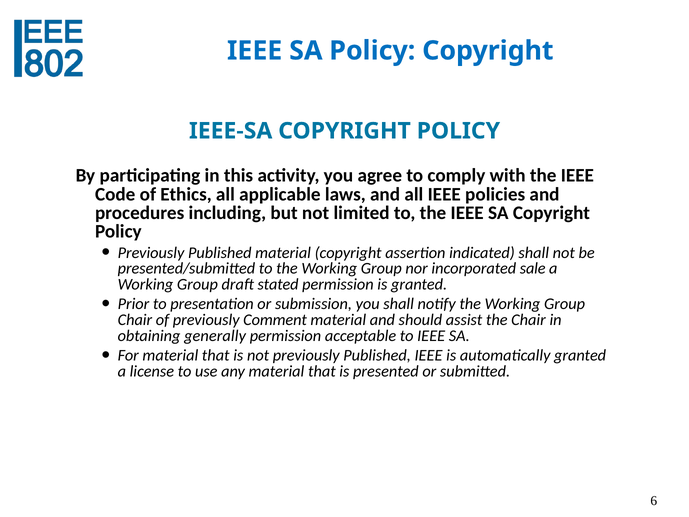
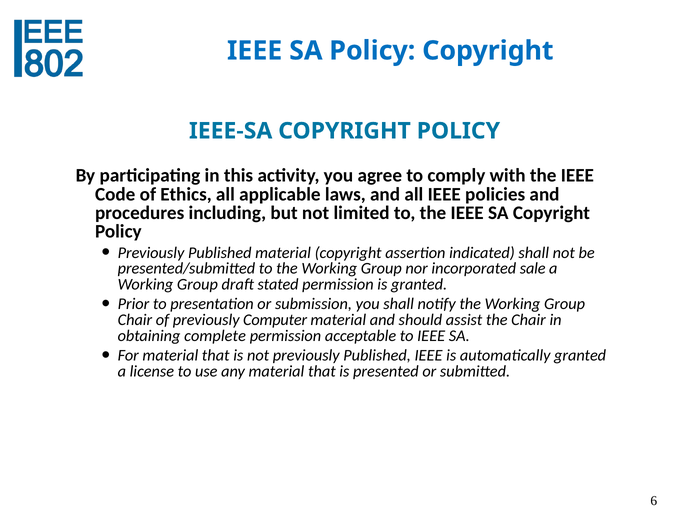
Comment: Comment -> Computer (275, 320)
generally: generally -> complete (215, 336)
